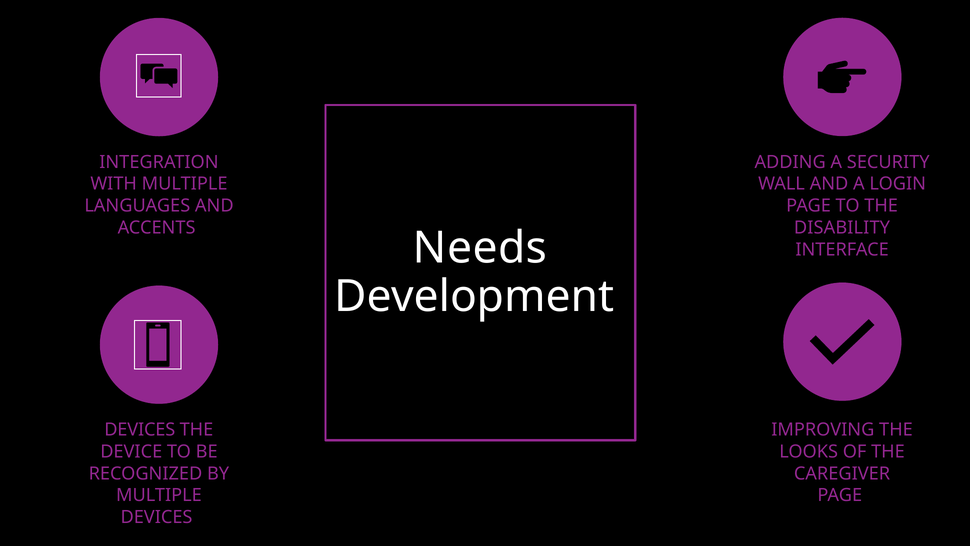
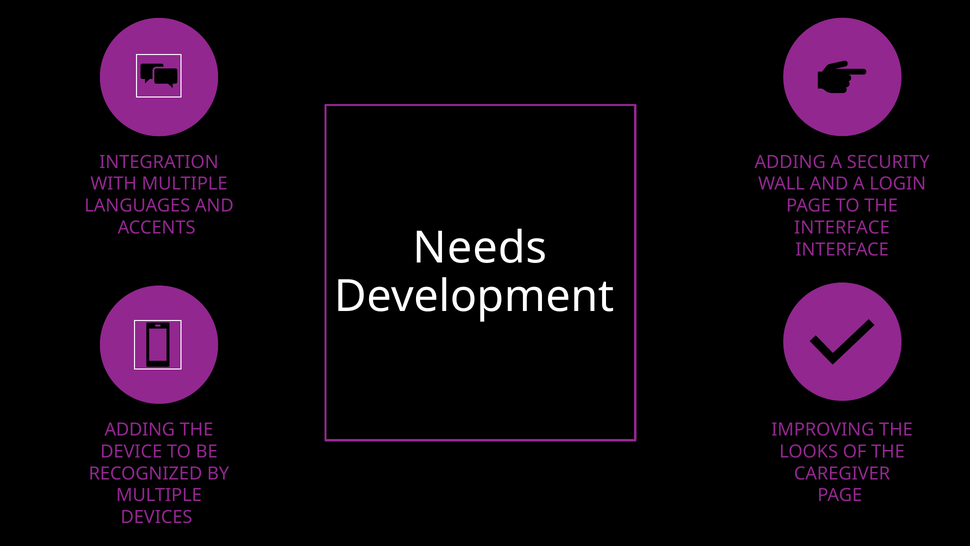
DISABILITY: DISABILITY -> INTERFACE (842, 228)
DEVICES: DEVICES -> ADDING (140, 430)
